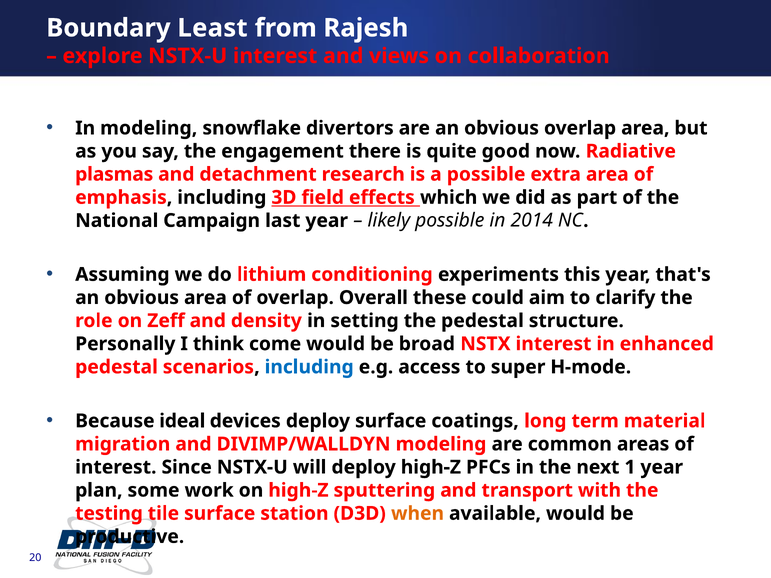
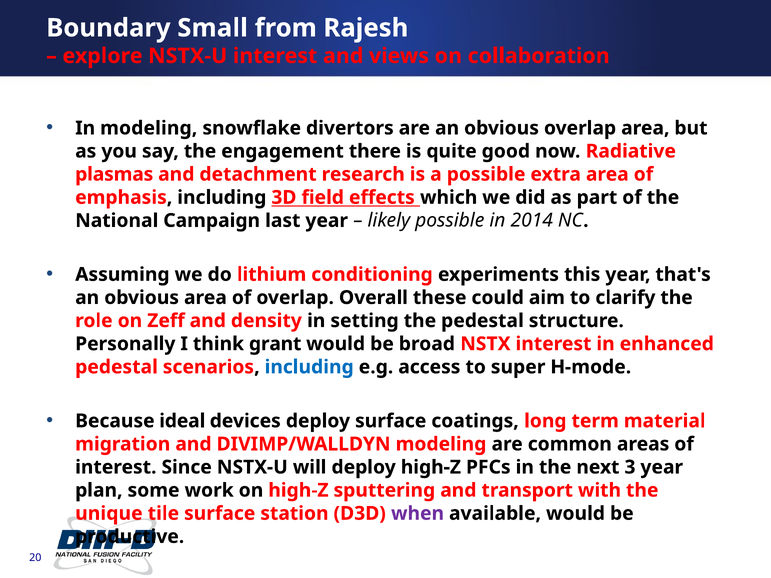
Least: Least -> Small (213, 28)
come: come -> grant (275, 344)
1: 1 -> 3 (630, 467)
testing: testing -> unique (109, 514)
when colour: orange -> purple (418, 514)
